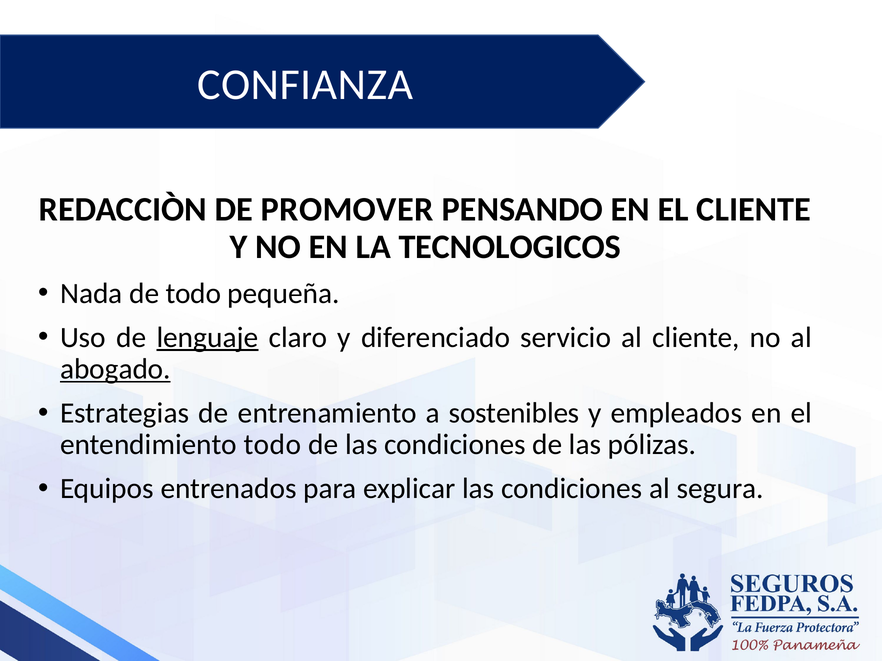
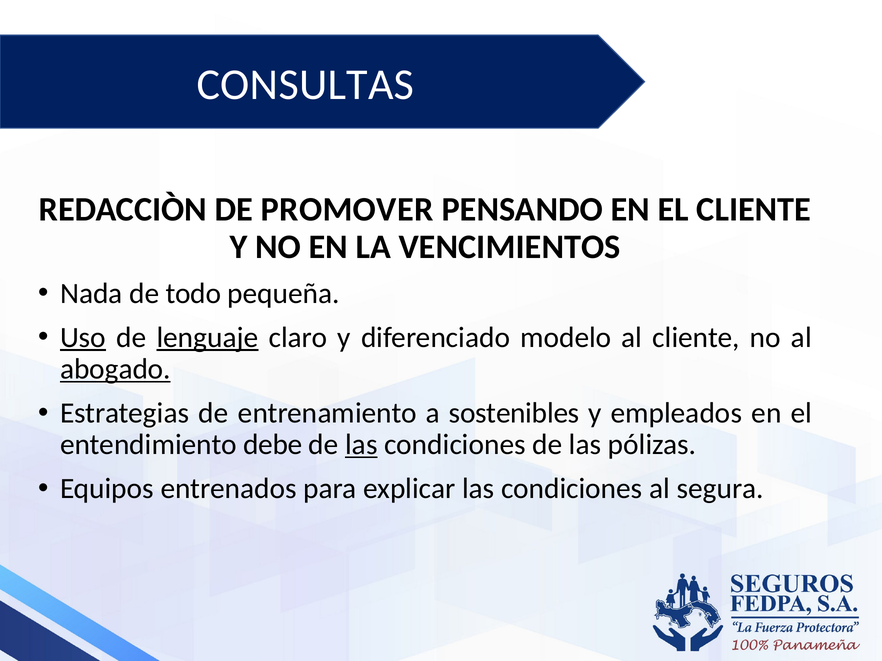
CONFIANZA: CONFIANZA -> CONSULTAS (305, 85)
TECNOLOGICOS: TECNOLOGICOS -> VENCIMIENTOS (510, 247)
Uso underline: none -> present (83, 338)
servicio: servicio -> modelo (566, 338)
entendimiento todo: todo -> debe (273, 445)
las underline: none -> present (361, 445)
